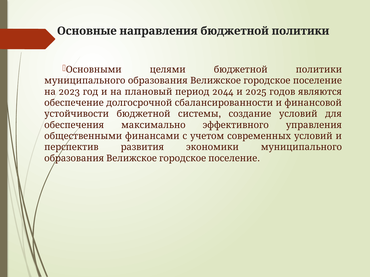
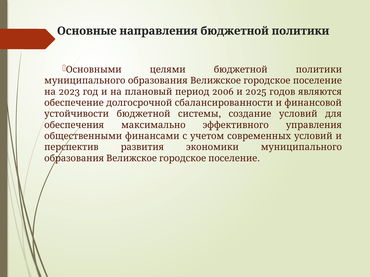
2044: 2044 -> 2006 (223, 92)
